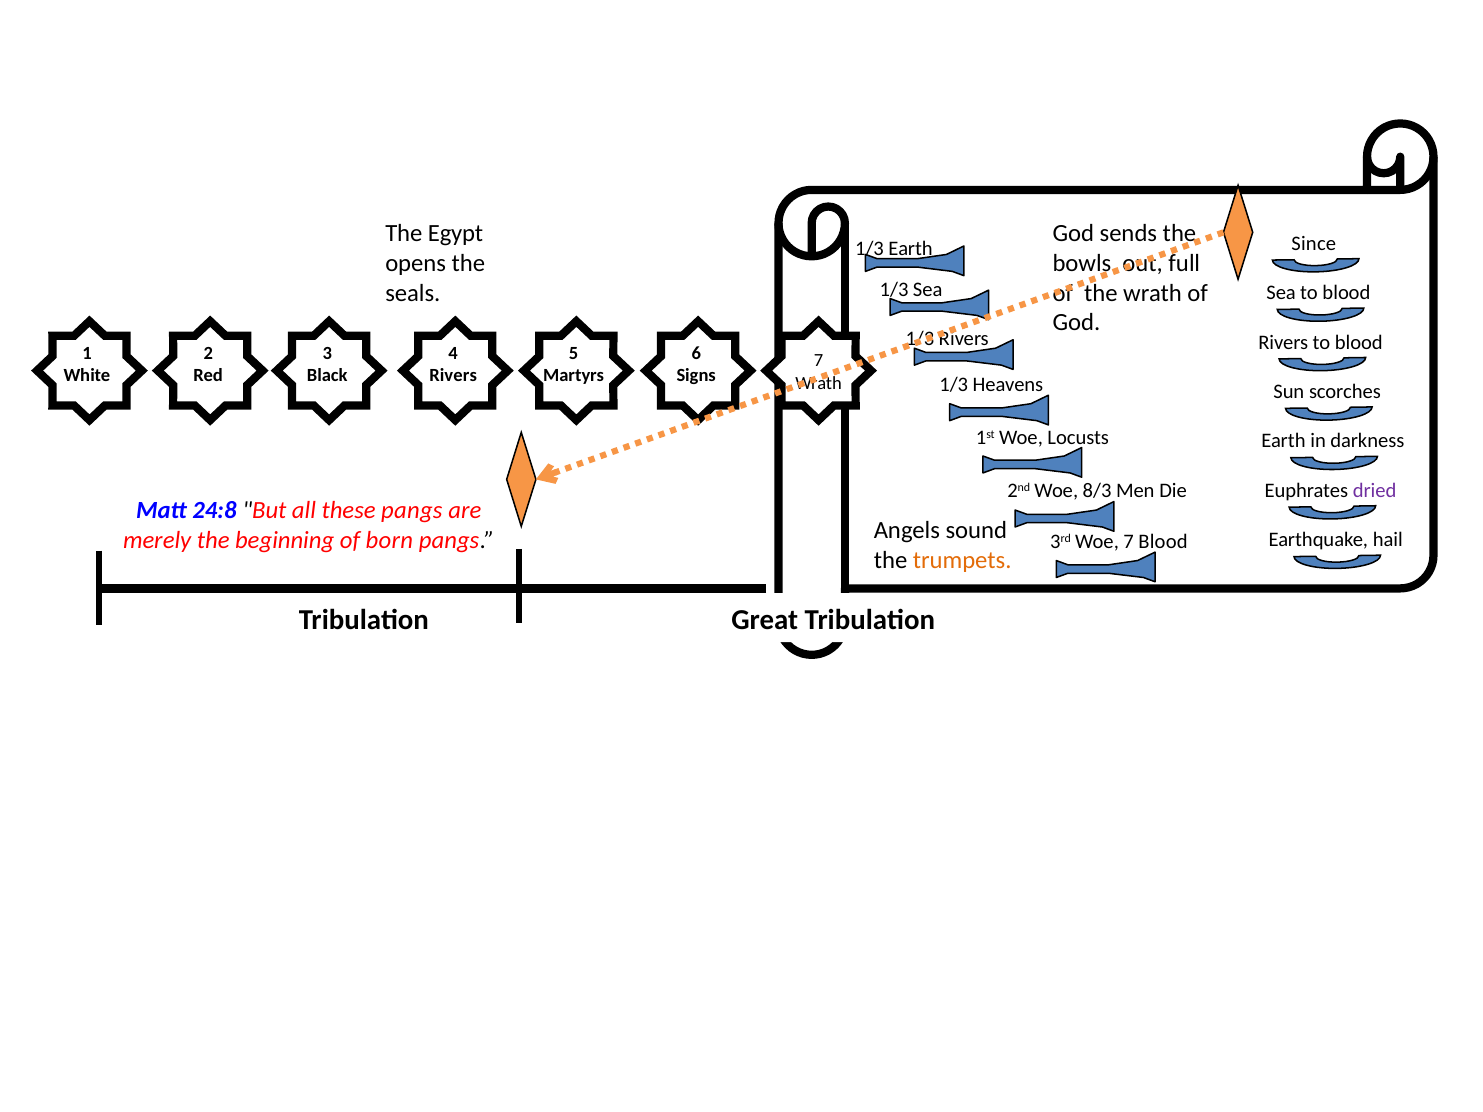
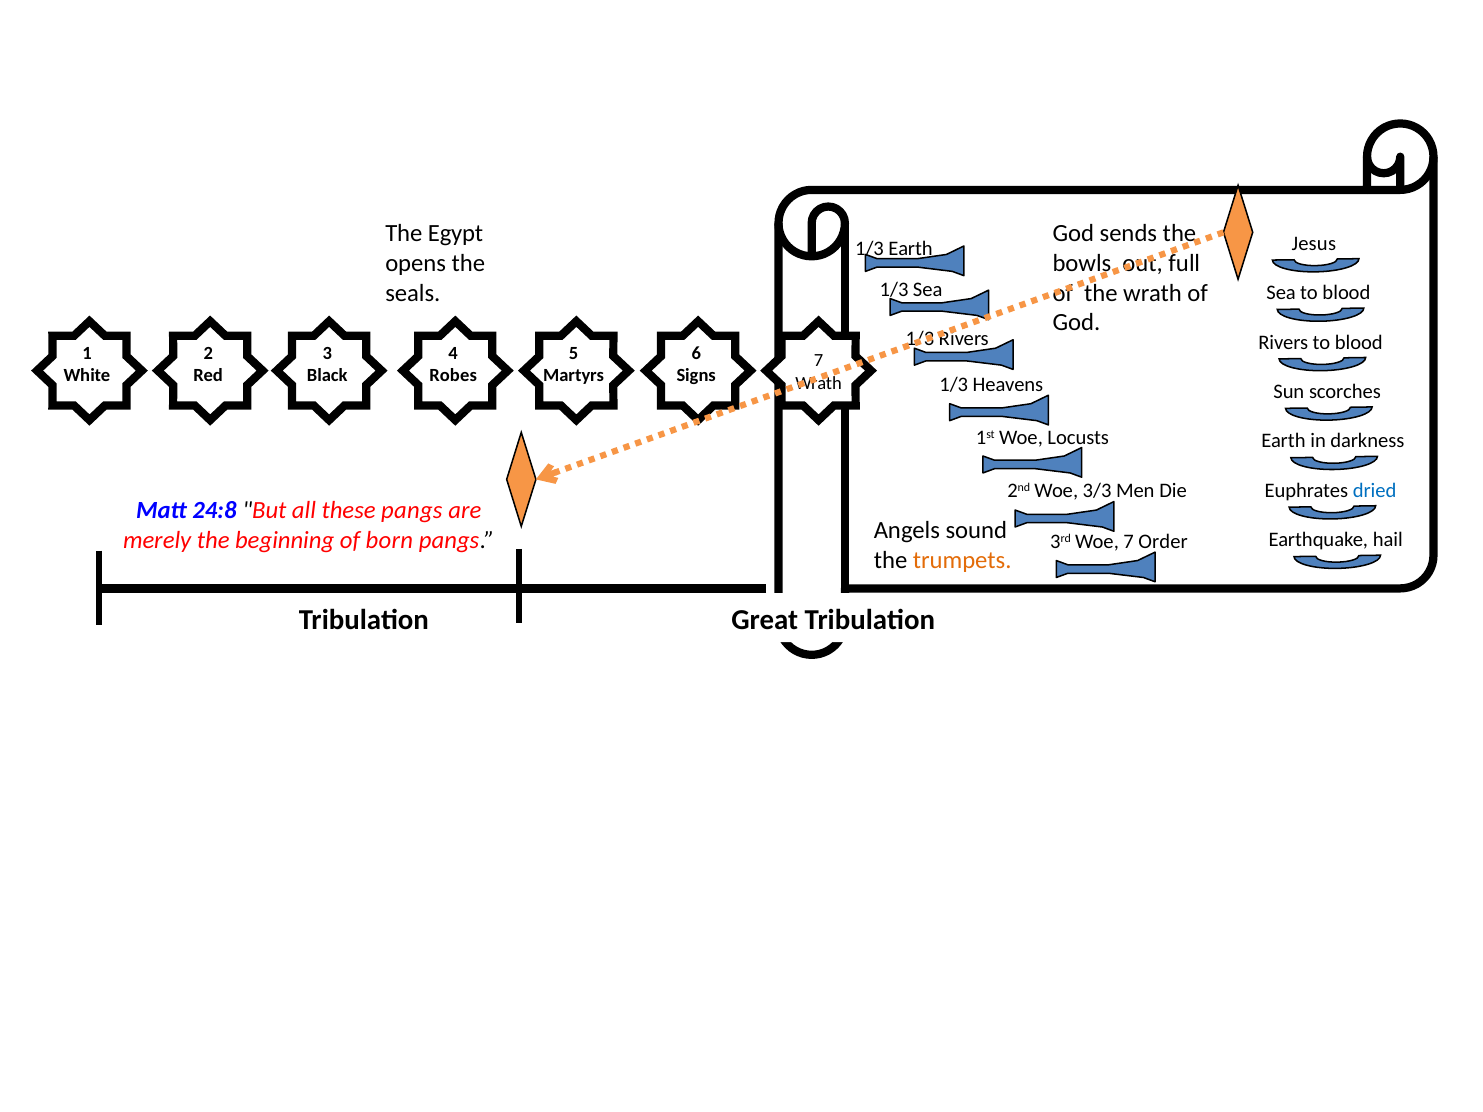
Since: Since -> Jesus (1314, 243)
Rivers: Rivers -> Robes (453, 376)
8/3: 8/3 -> 3/3 (1097, 491)
dried colour: purple -> blue (1375, 491)
7 Blood: Blood -> Order (1163, 542)
